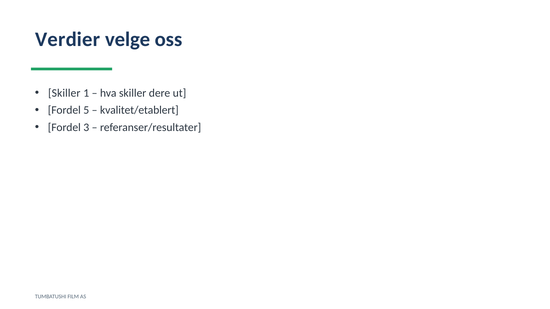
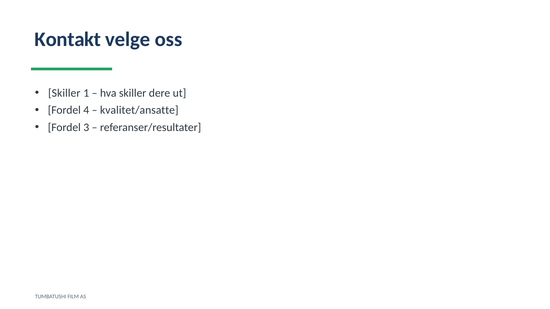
Verdier: Verdier -> Kontakt (68, 39)
5: 5 -> 4 (86, 110)
kvalitet/etablert: kvalitet/etablert -> kvalitet/ansatte (139, 110)
